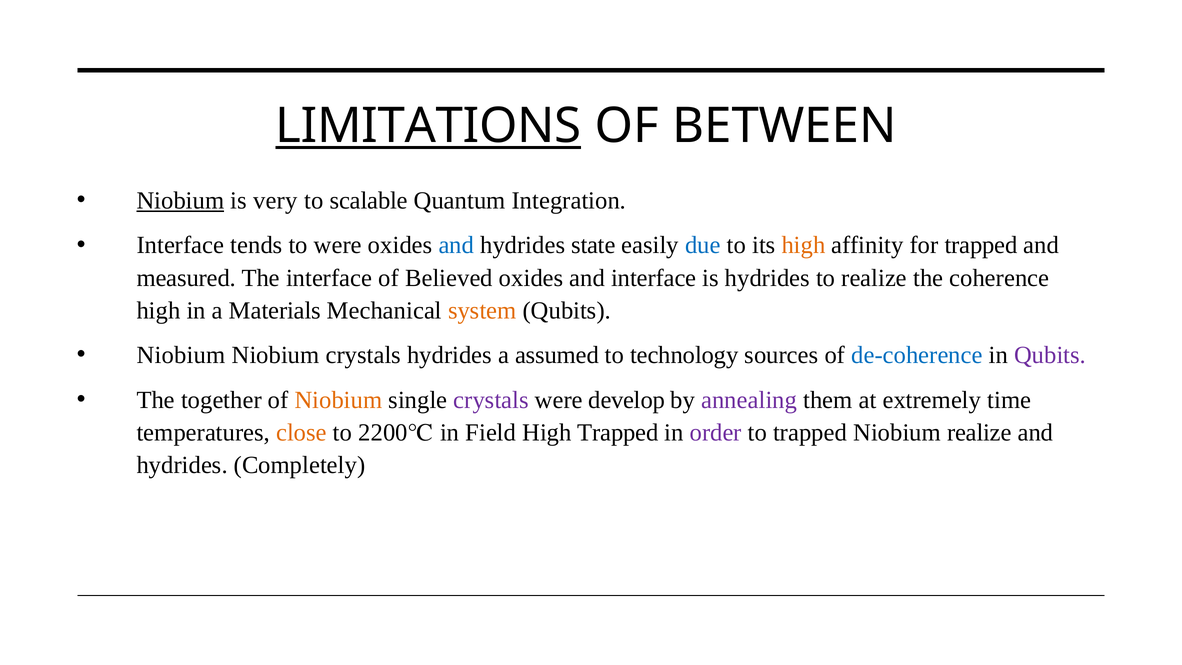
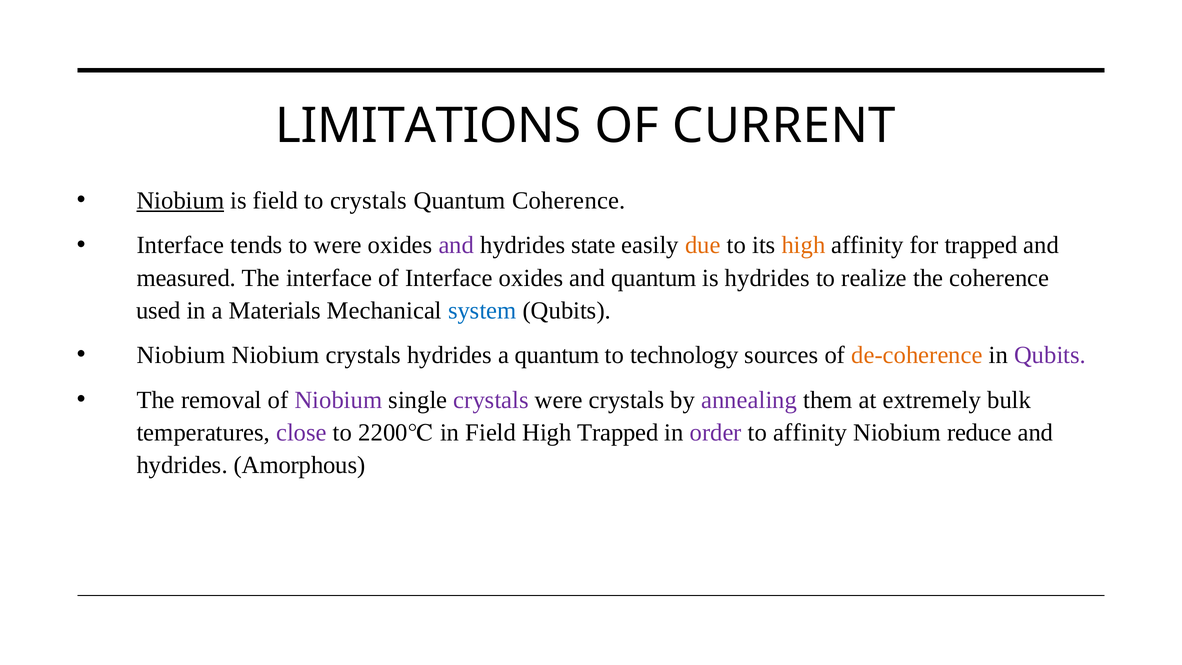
LIMITATIONS underline: present -> none (428, 126)
BETWEEN: BETWEEN -> CURRENT (784, 126)
is very: very -> field (276, 200)
to scalable: scalable -> crystals (369, 200)
Quantum Integration: Integration -> Coherence (569, 200)
and colour: blue -> purple (456, 245)
due colour: blue -> orange (703, 245)
of Believed: Believed -> Interface (449, 278)
and interface: interface -> quantum (654, 278)
high: high -> used (159, 310)
system colour: orange -> blue (482, 310)
a assumed: assumed -> quantum (557, 355)
de-coherence colour: blue -> orange (917, 355)
together: together -> removal (221, 400)
Niobium colour: orange -> purple (338, 400)
were develop: develop -> crystals (627, 400)
time: time -> bulk (1009, 400)
close colour: orange -> purple (301, 433)
to trapped: trapped -> affinity (810, 433)
Niobium realize: realize -> reduce (979, 433)
Completely: Completely -> Amorphous (300, 465)
